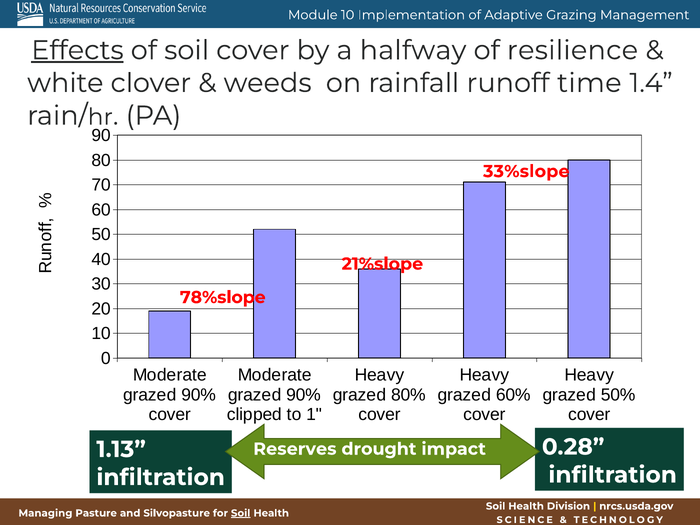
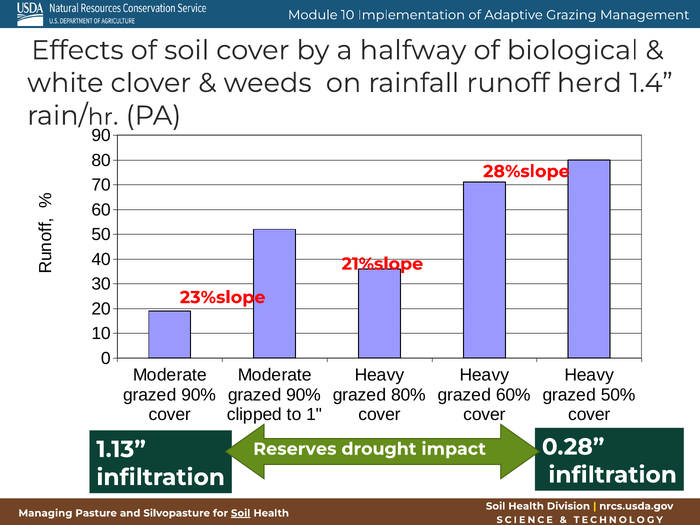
Effects underline: present -> none (77, 50)
resilience: resilience -> biological (573, 50)
time: time -> herd (589, 83)
33%slope: 33%slope -> 28%slope (526, 171)
78%slope: 78%slope -> 23%slope (223, 297)
